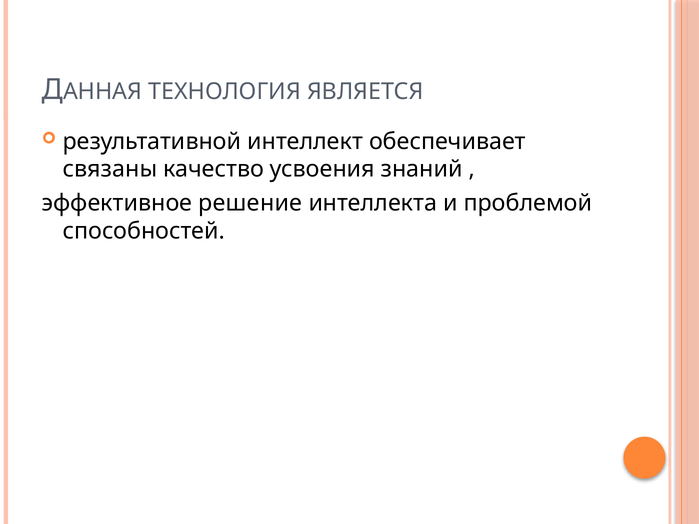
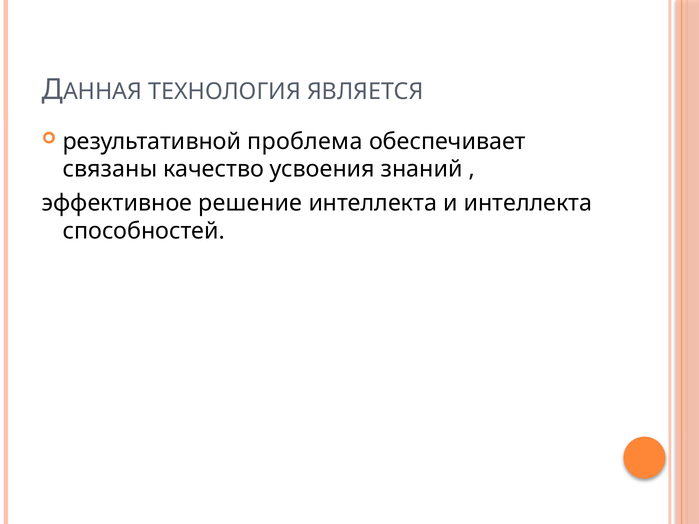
интеллект: интеллект -> проблема (305, 141)
и проблемой: проблемой -> интеллекта (528, 203)
